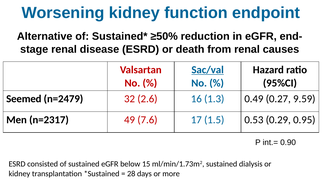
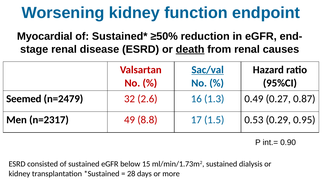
Alternative: Alternative -> Myocardial (45, 36)
death underline: none -> present (190, 49)
9.59: 9.59 -> 0.87 (304, 99)
7.6: 7.6 -> 8.8 (147, 120)
